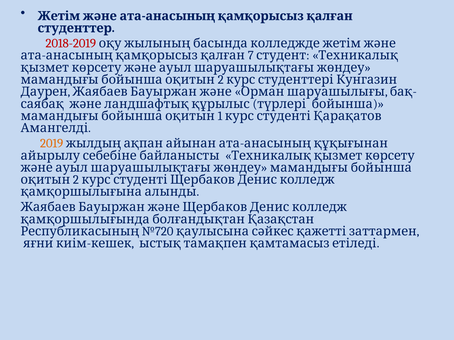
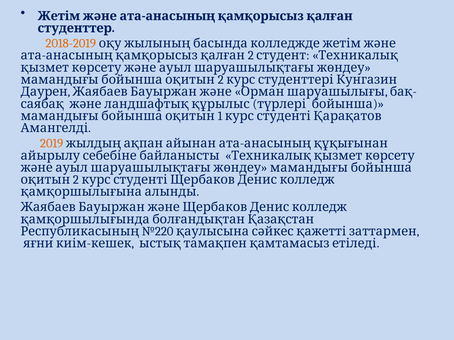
2018-2019 colour: red -> orange (71, 43)
7: 7 -> 2 (251, 56)
№720: №720 -> №220 (158, 232)
